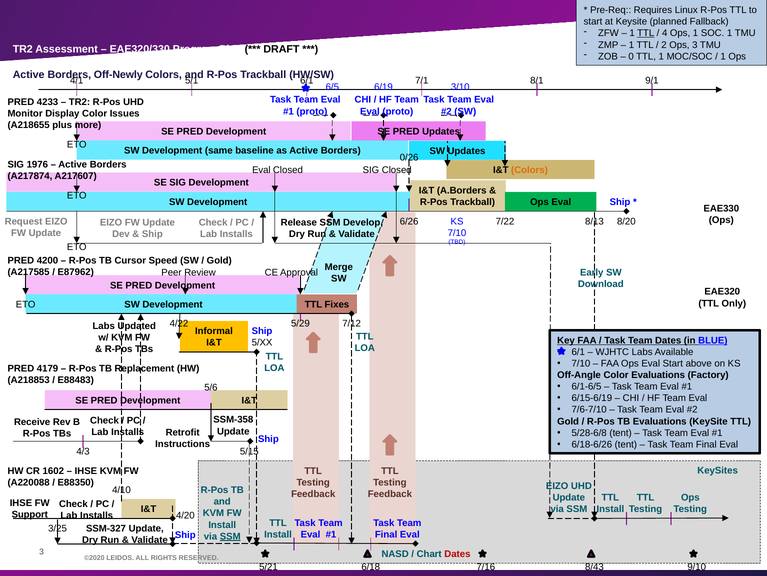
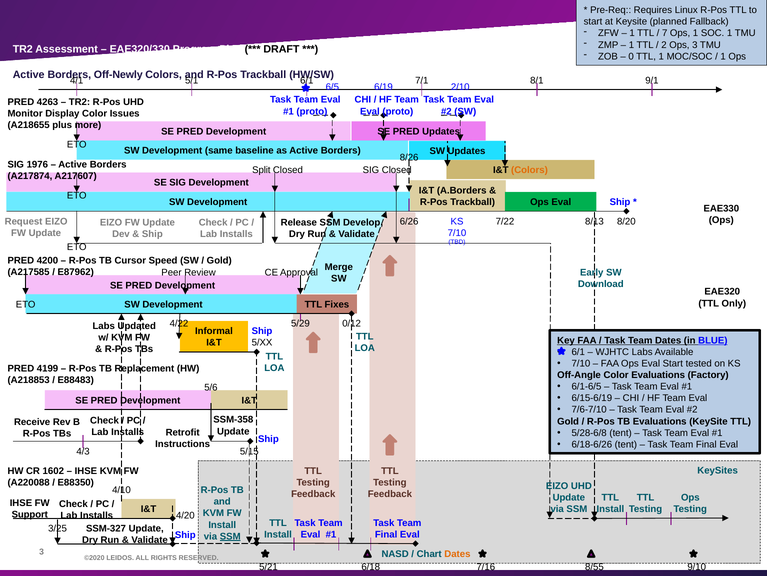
TTL underline: present -> none (646, 33)
4: 4 -> 7 (665, 33)
3/10: 3/10 -> 2/10 (460, 87)
4233: 4233 -> 4263 (48, 102)
0/26: 0/26 -> 8/26 (409, 157)
Eval: Eval -> Split (261, 170)
7/12: 7/12 -> 0/12 (352, 323)
above: above -> tested (699, 363)
4179: 4179 -> 4199 (48, 368)
Dates colour: red -> orange (457, 553)
8/43: 8/43 -> 8/55 (594, 566)
